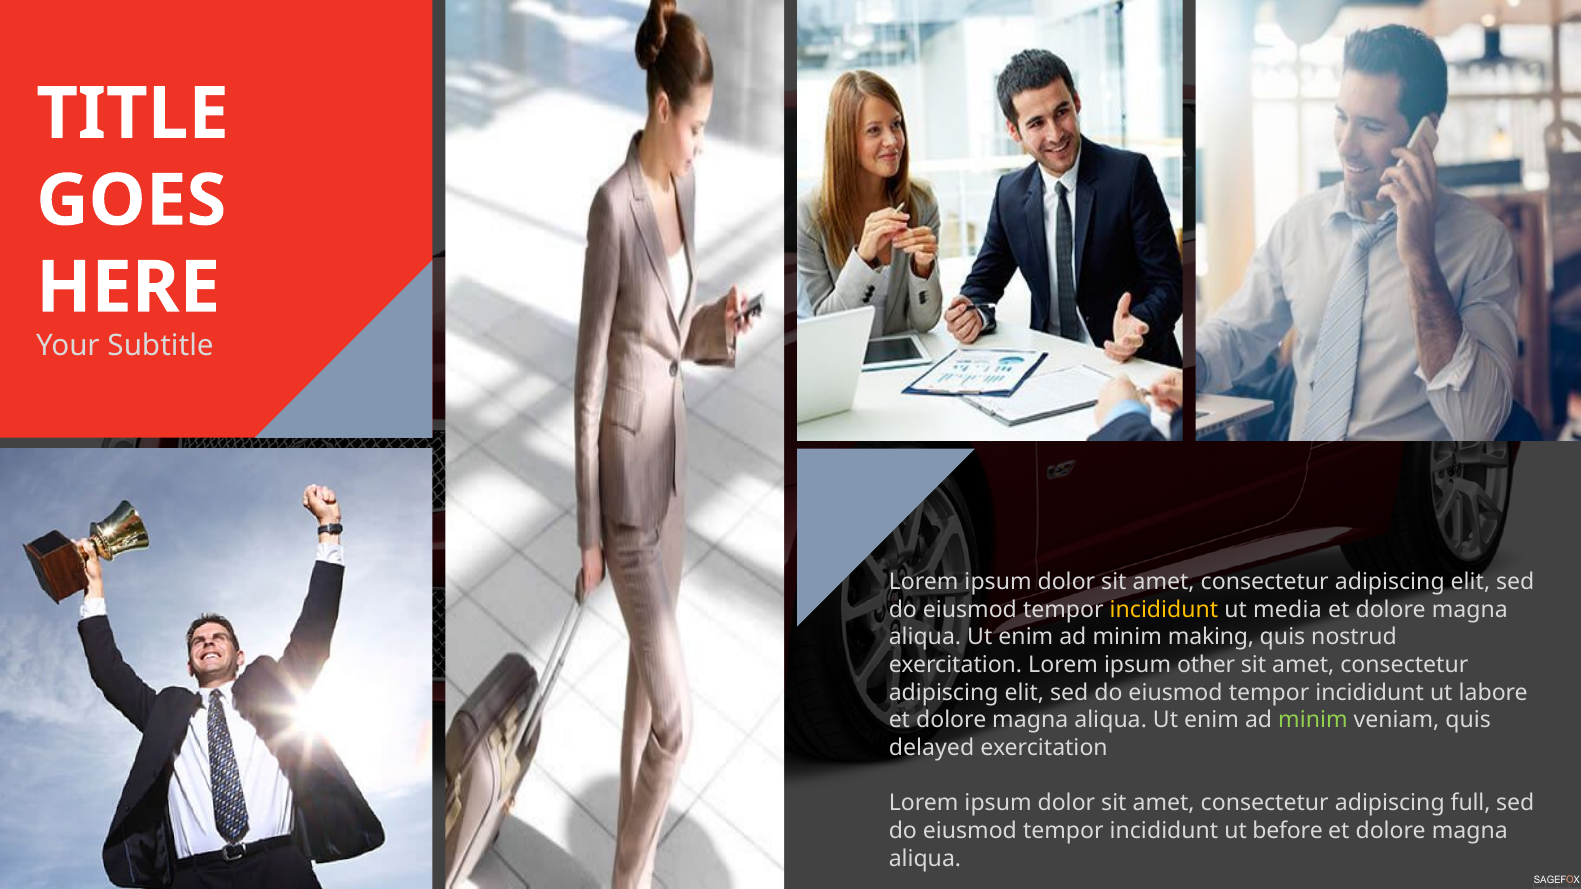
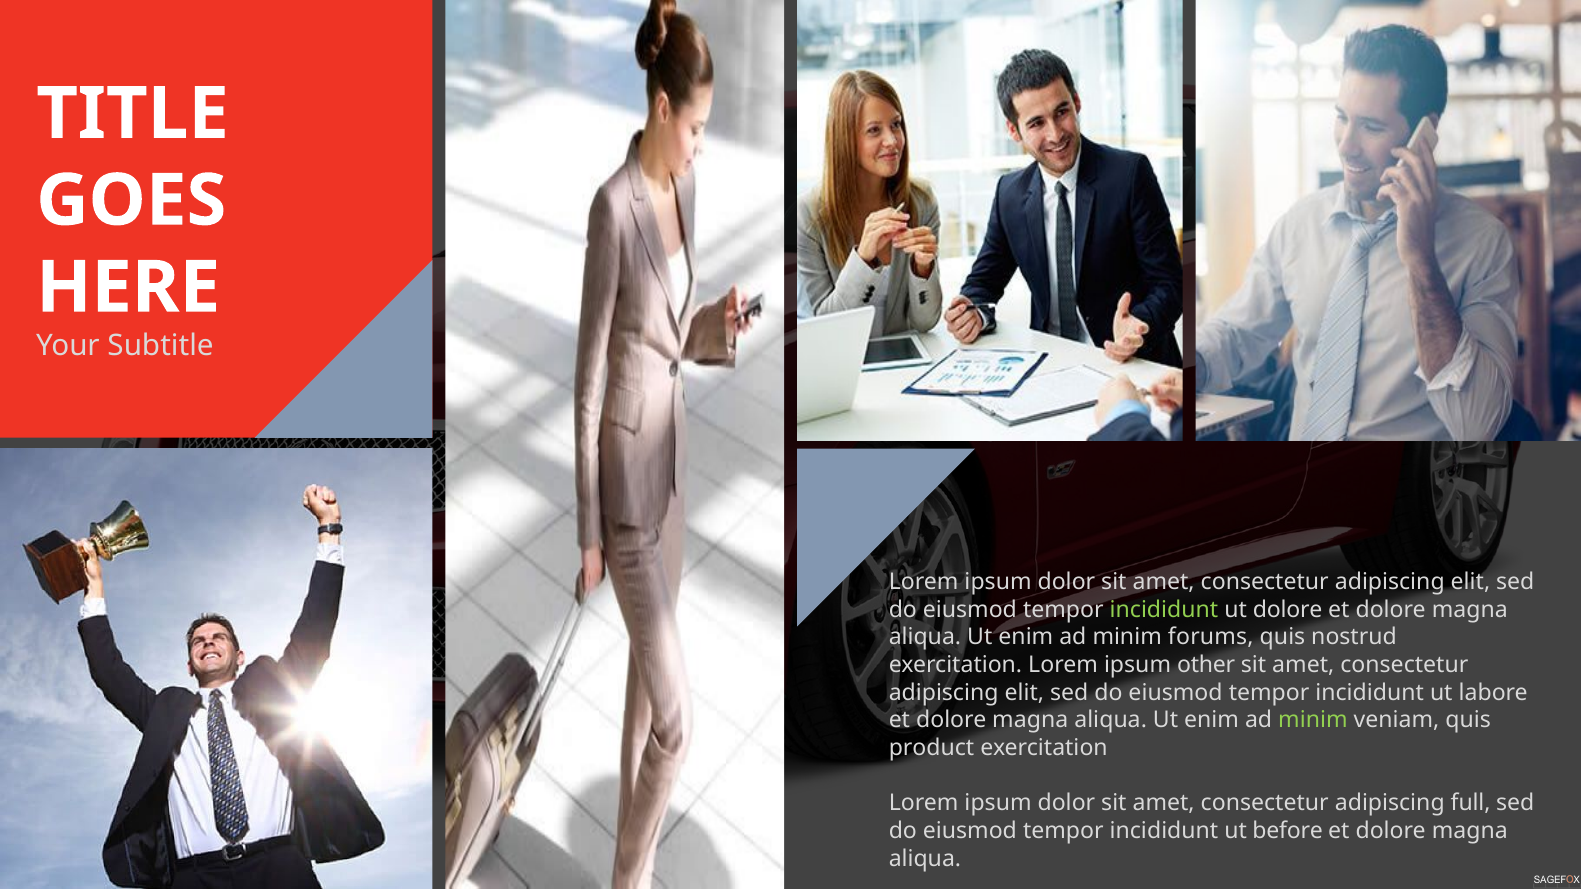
incididunt colour: yellow -> light green (1164, 610)
ut media: media -> dolore (1288, 610)
making: making -> forums (1211, 637)
delayed: delayed -> product (932, 748)
